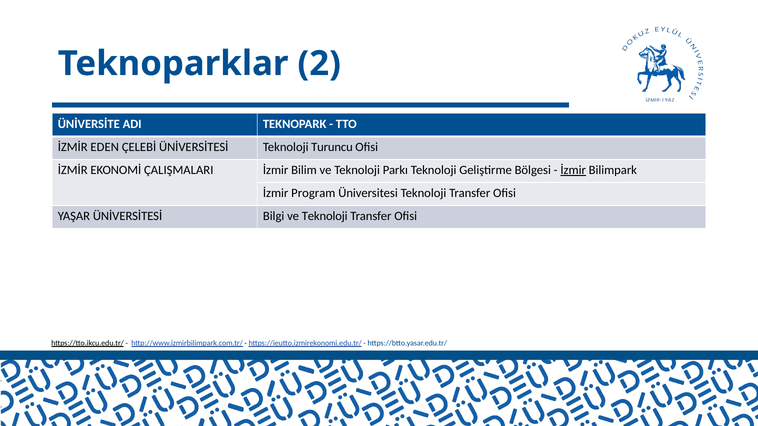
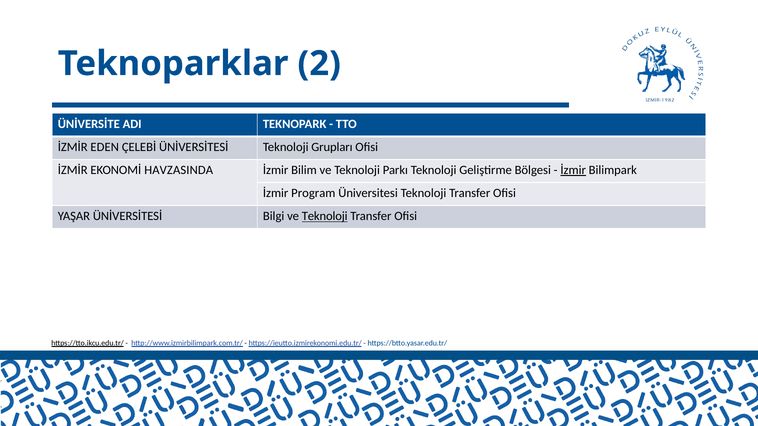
Turuncu: Turuncu -> Grupları (332, 147)
ÇALIŞMALARI: ÇALIŞMALARI -> HAVZASINDA (179, 170)
Teknoloji underline: none -> present (325, 216)
